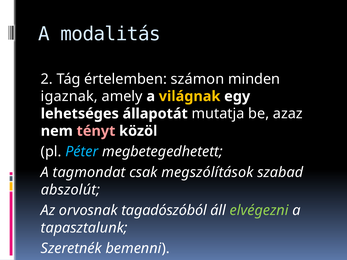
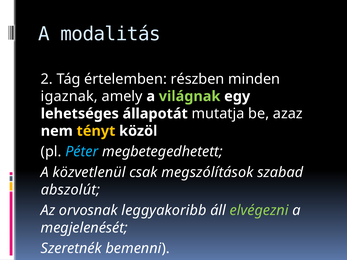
számon: számon -> részben (198, 79)
világnak colour: yellow -> light green (190, 96)
tényt colour: pink -> yellow (96, 131)
tagmondat: tagmondat -> közvetlenül (89, 173)
tagadószóból: tagadószóból -> leggyakoribb (164, 211)
tapasztalunk: tapasztalunk -> megjelenését (84, 228)
